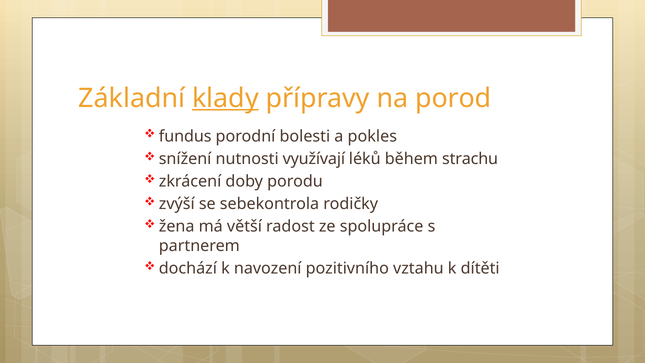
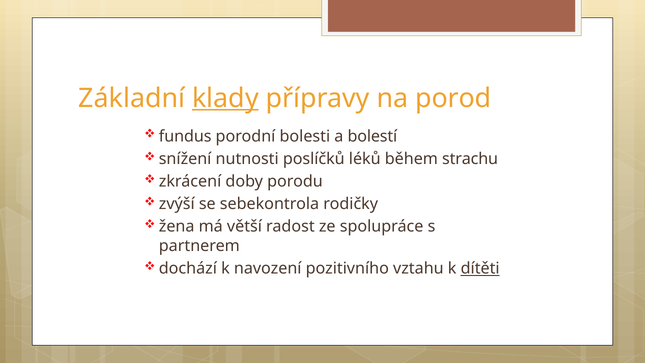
pokles: pokles -> bolestí (372, 136)
využívají: využívají -> poslíčků (314, 159)
dítěti underline: none -> present (480, 268)
